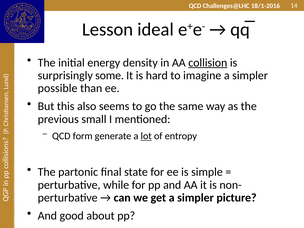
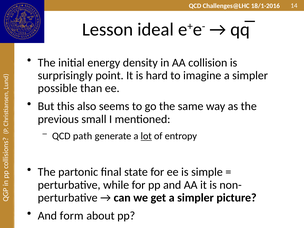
collision underline: present -> none (208, 63)
some: some -> point (110, 75)
form: form -> path (83, 136)
good: good -> form (72, 216)
